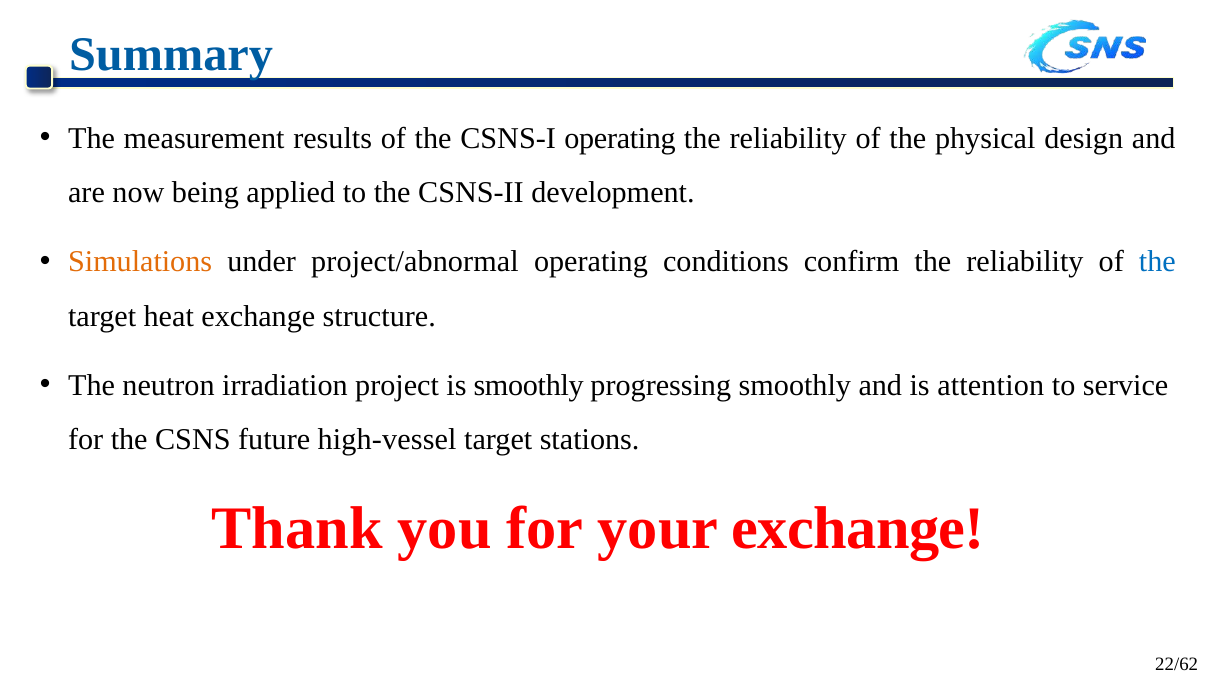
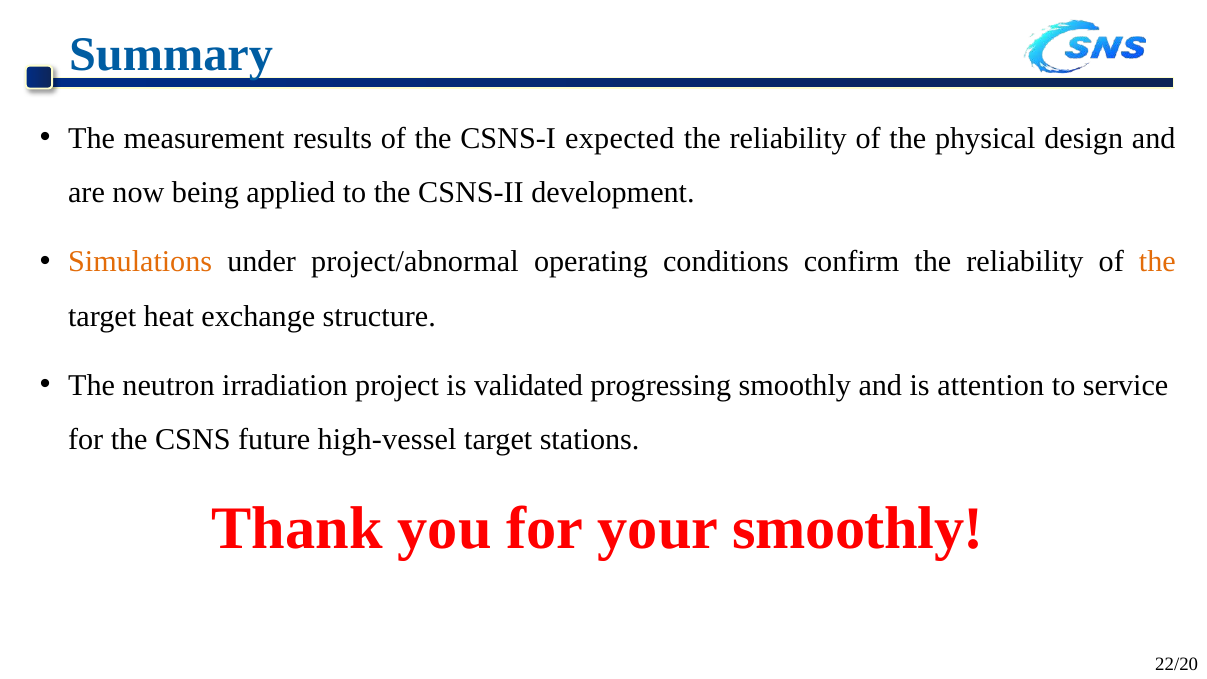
CSNS-I operating: operating -> expected (620, 138)
the colour: blue -> orange (1157, 262)
is smoothly: smoothly -> validated (529, 386)
your exchange: exchange -> smoothly (858, 528)
22/62: 22/62 -> 22/20 (1177, 665)
